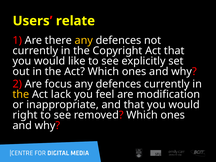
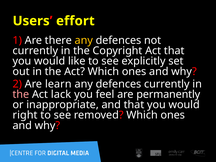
relate: relate -> effort (75, 21)
focus: focus -> learn (58, 84)
the colour: yellow -> pink (21, 94)
modification: modification -> permanently (168, 94)
